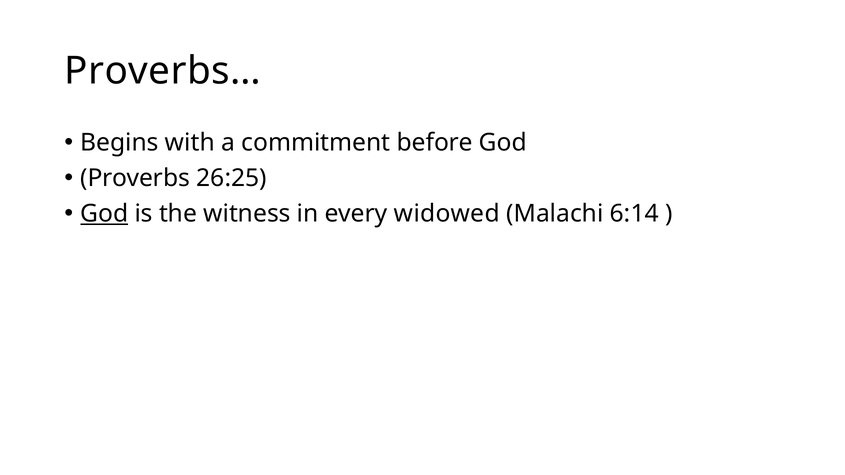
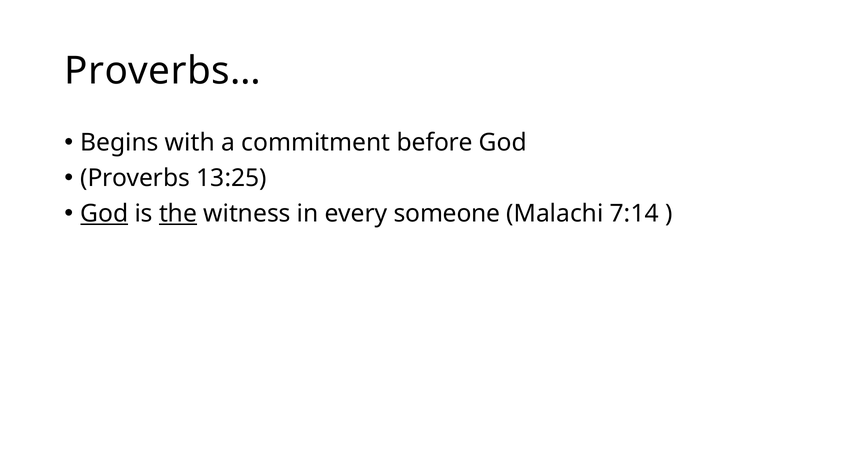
26:25: 26:25 -> 13:25 (232, 178)
the underline: none -> present (178, 214)
widowed: widowed -> someone (447, 214)
6:14: 6:14 -> 7:14 (634, 214)
